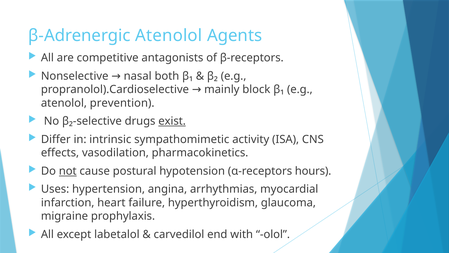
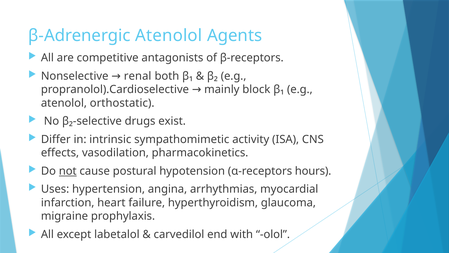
nasal: nasal -> renal (138, 76)
prevention: prevention -> orthostatic (122, 103)
exist underline: present -> none (172, 121)
